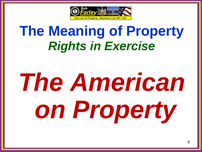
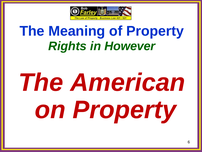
Exercise: Exercise -> However (130, 46)
